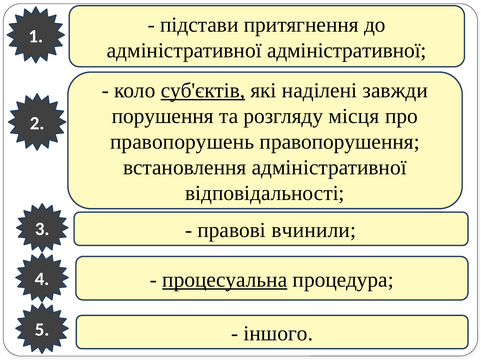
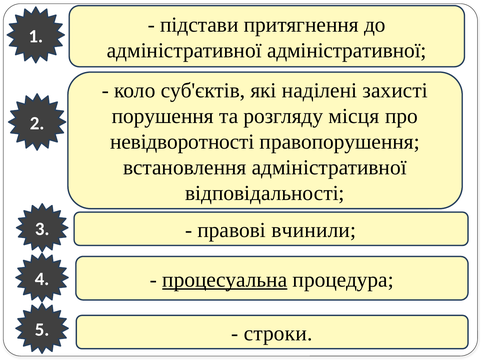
суб'єктів underline: present -> none (203, 90)
завжди: завжди -> захисті (395, 90)
правопорушень: правопорушень -> невідворотності (182, 142)
іншого: іншого -> строки (278, 333)
